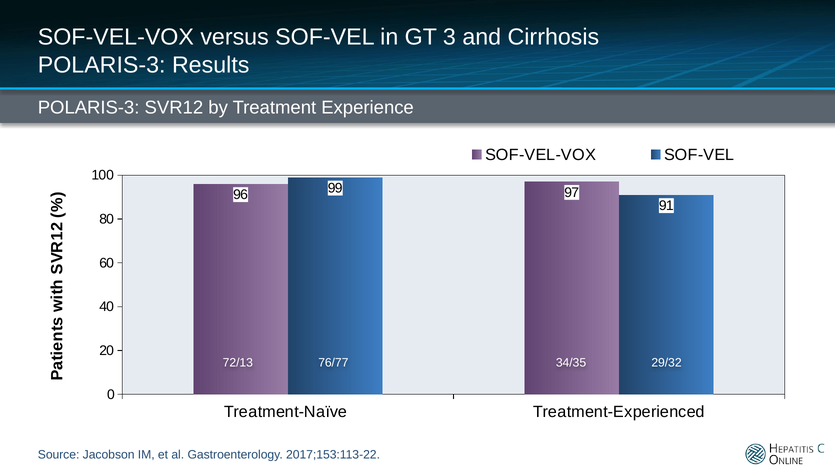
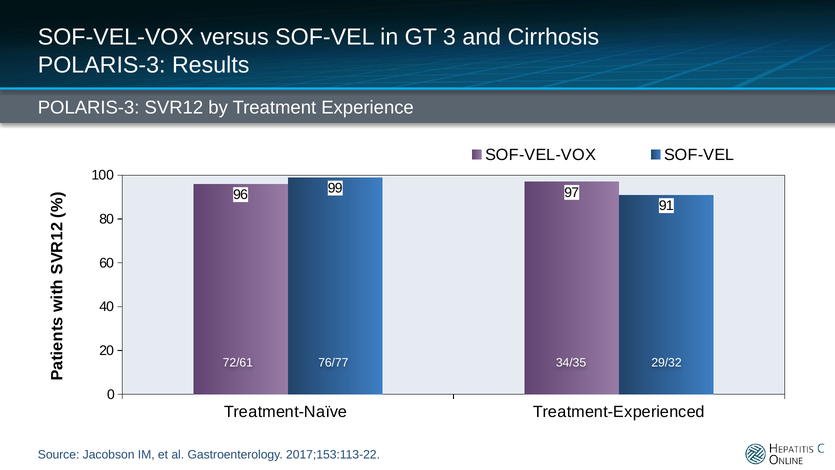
72/13: 72/13 -> 72/61 (238, 362)
